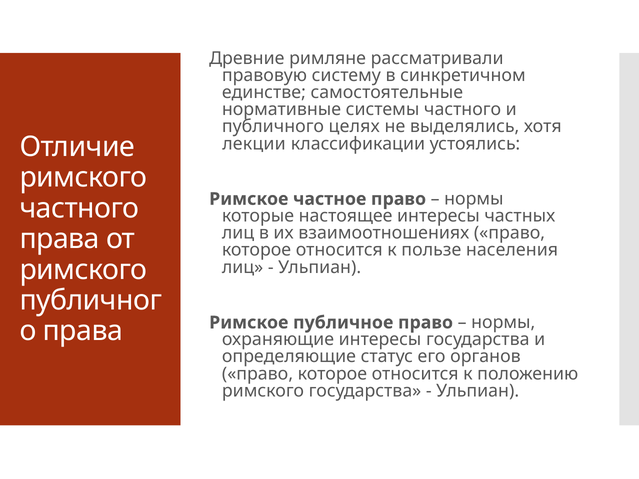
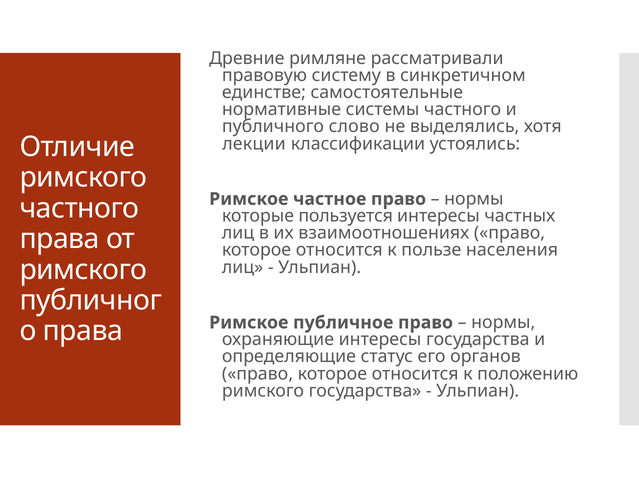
целях: целях -> слово (354, 127)
настоящее: настоящее -> пользуется (346, 216)
